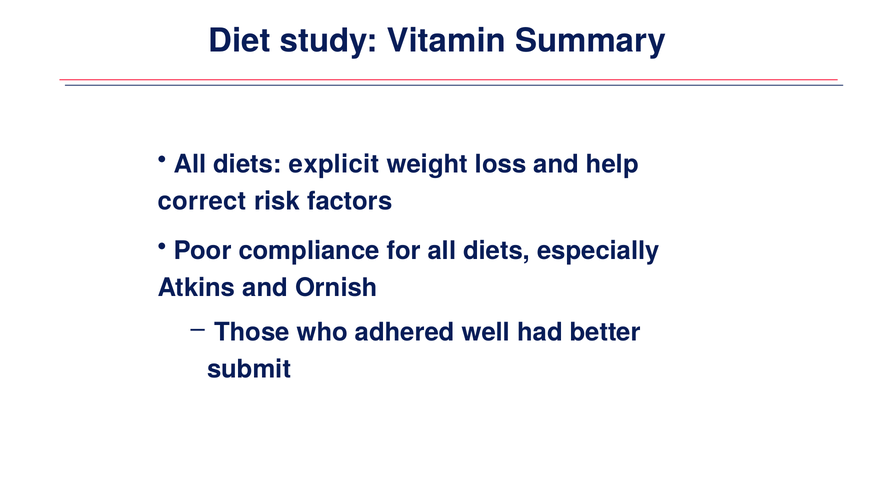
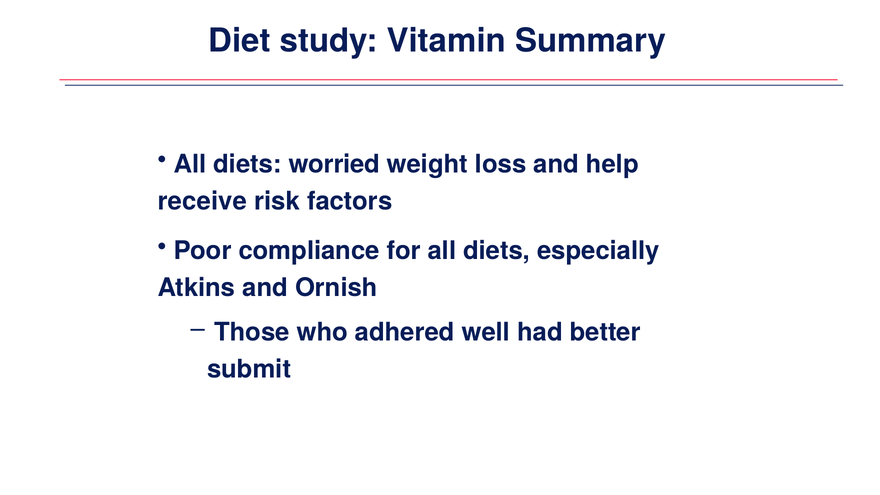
explicit: explicit -> worried (334, 164)
correct: correct -> receive (202, 201)
